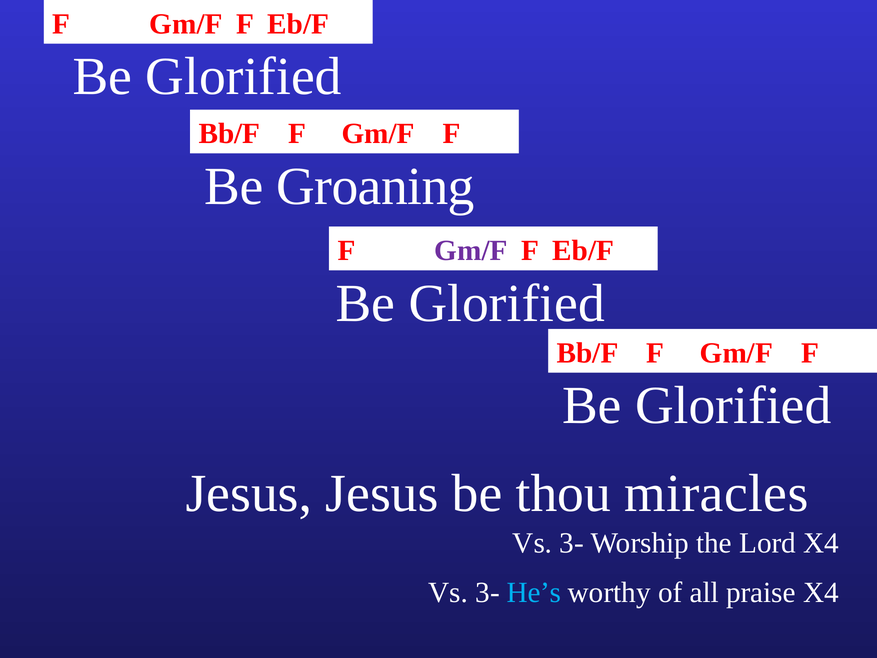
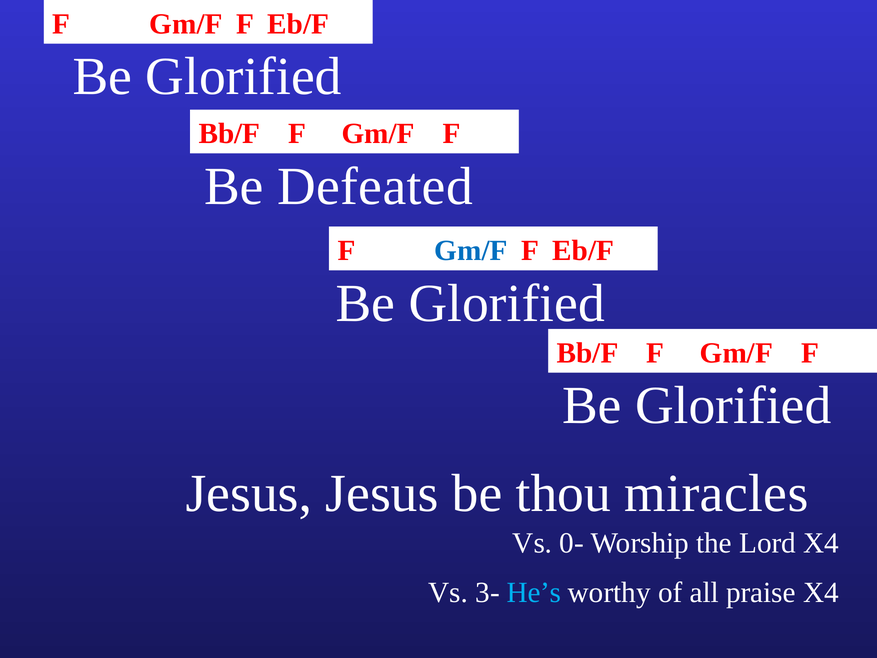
Groaning: Groaning -> Defeated (375, 186)
Gm/F colour: purple -> blue (471, 250)
3-: 3- -> 0- (572, 543)
